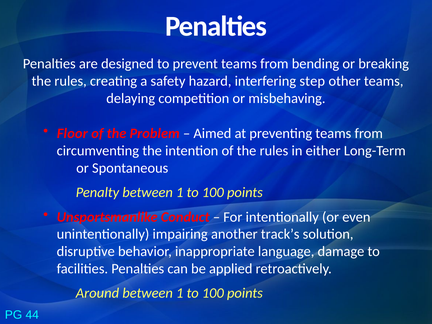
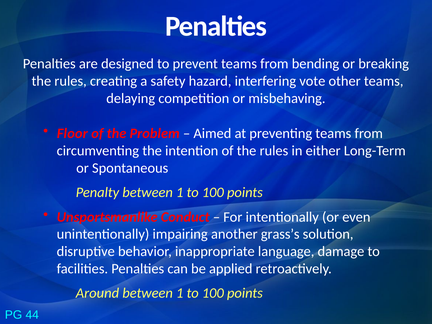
step: step -> vote (312, 81)
track’s: track’s -> grass’s (280, 234)
